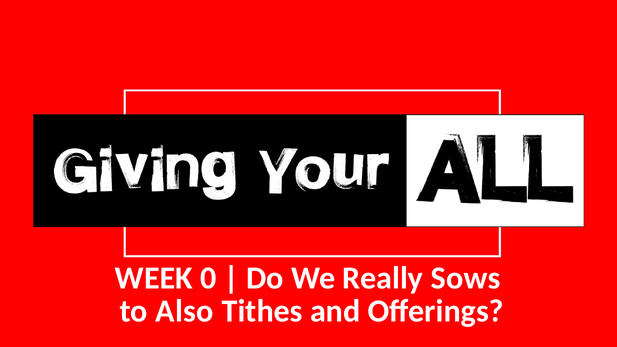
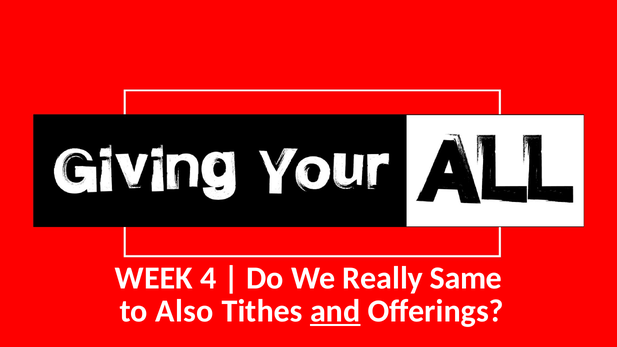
0: 0 -> 4 (208, 278)
Sows: Sows -> Same (466, 278)
and underline: none -> present (335, 311)
